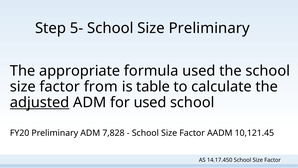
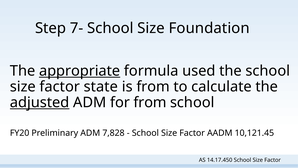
5-: 5- -> 7- (77, 28)
Size Preliminary: Preliminary -> Foundation (209, 28)
appropriate underline: none -> present (80, 71)
from: from -> state (101, 87)
is table: table -> from (153, 87)
for used: used -> from (150, 102)
